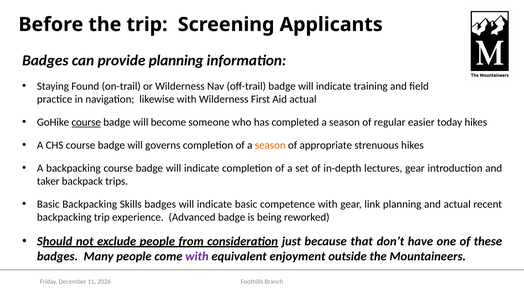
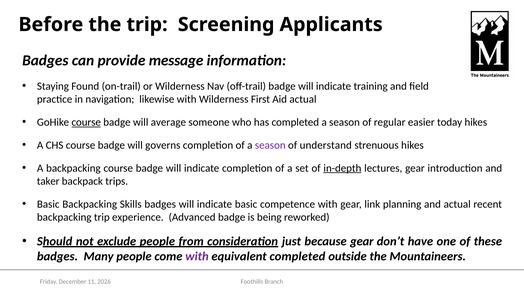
provide planning: planning -> message (176, 61)
become: become -> average (168, 122)
season colour: orange -> purple (270, 145)
appropriate: appropriate -> understand (326, 145)
in-depth underline: none -> present (342, 168)
because that: that -> gear (362, 241)
equivalent enjoyment: enjoyment -> completed (297, 256)
